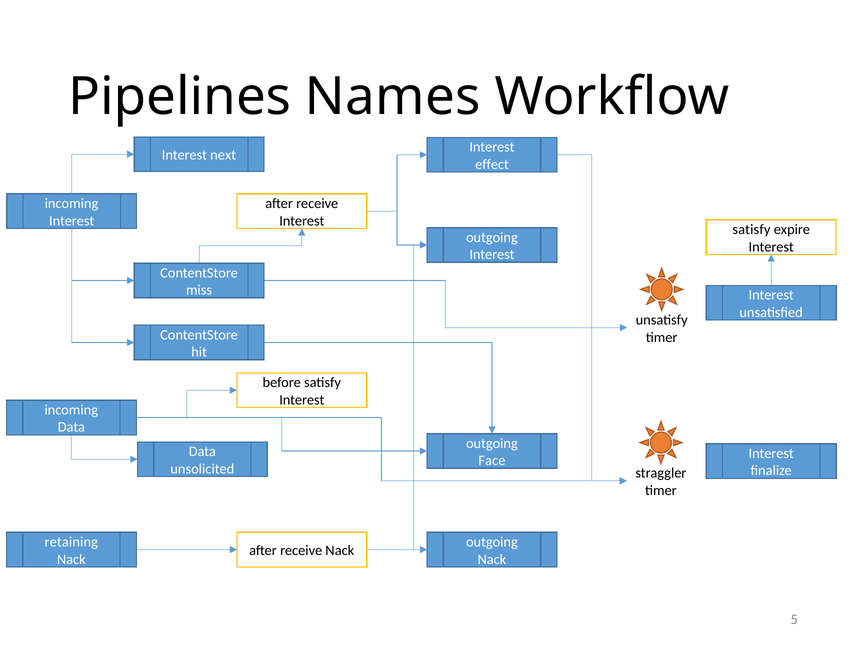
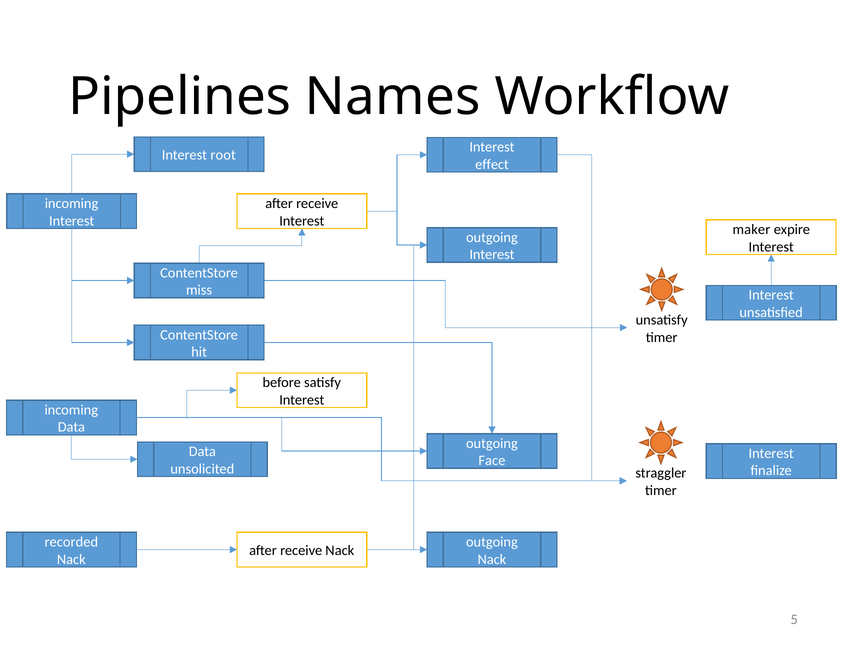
next: next -> root (223, 155)
satisfy: satisfy -> maker (751, 230)
retaining: retaining -> recorded (71, 542)
